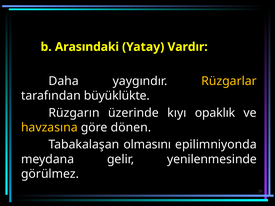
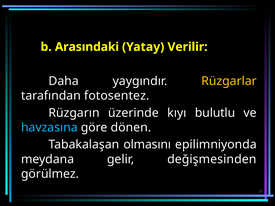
Vardır: Vardır -> Verilir (188, 47)
büyüklükte: büyüklükte -> fotosentez (117, 96)
opaklık: opaklık -> bulutlu (215, 113)
havzasına colour: yellow -> light blue (49, 128)
yenilenmesinde: yenilenmesinde -> değişmesinden (212, 159)
